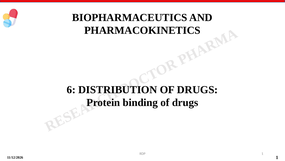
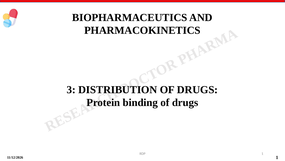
6: 6 -> 3 (71, 89)
